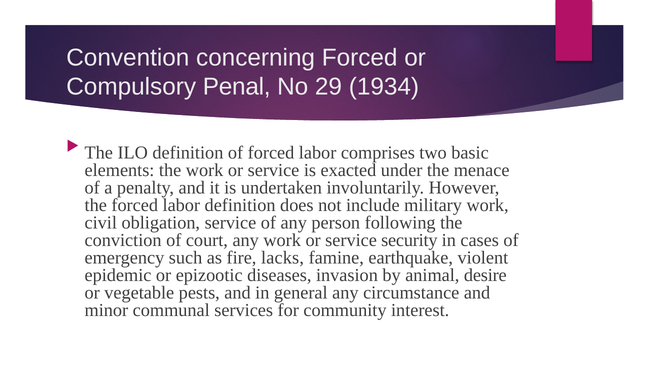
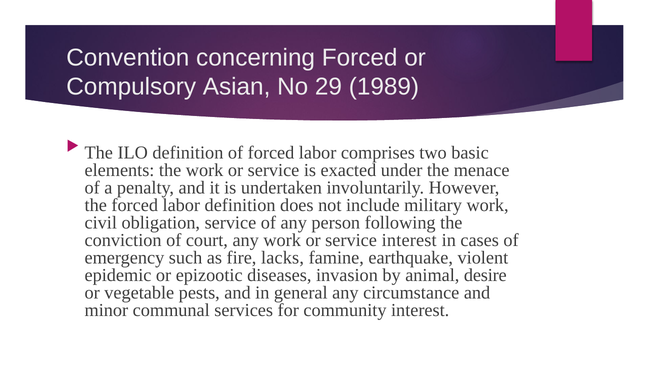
Penal: Penal -> Asian (237, 87)
1934: 1934 -> 1989 (384, 87)
service security: security -> interest (409, 240)
